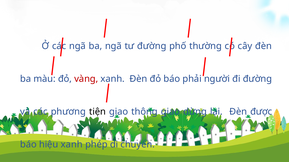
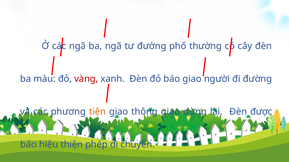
báo phải: phải -> giao (192, 79)
tiện colour: black -> orange (97, 112)
hiệu xanh: xanh -> thiện (72, 145)
